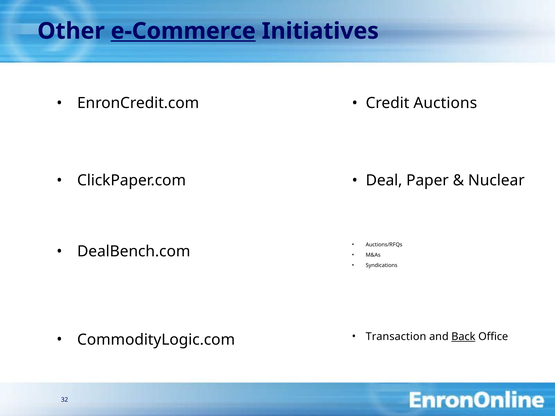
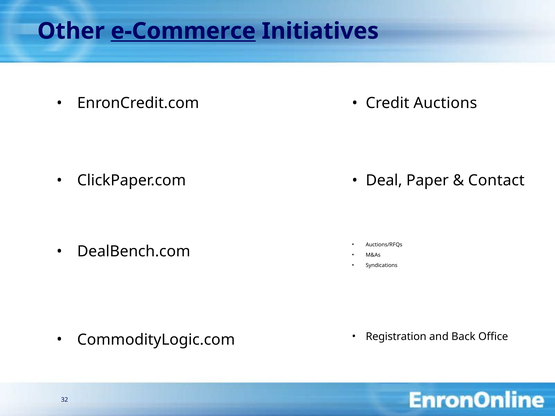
Nuclear: Nuclear -> Contact (496, 181)
Transaction: Transaction -> Registration (396, 337)
Back underline: present -> none (463, 337)
